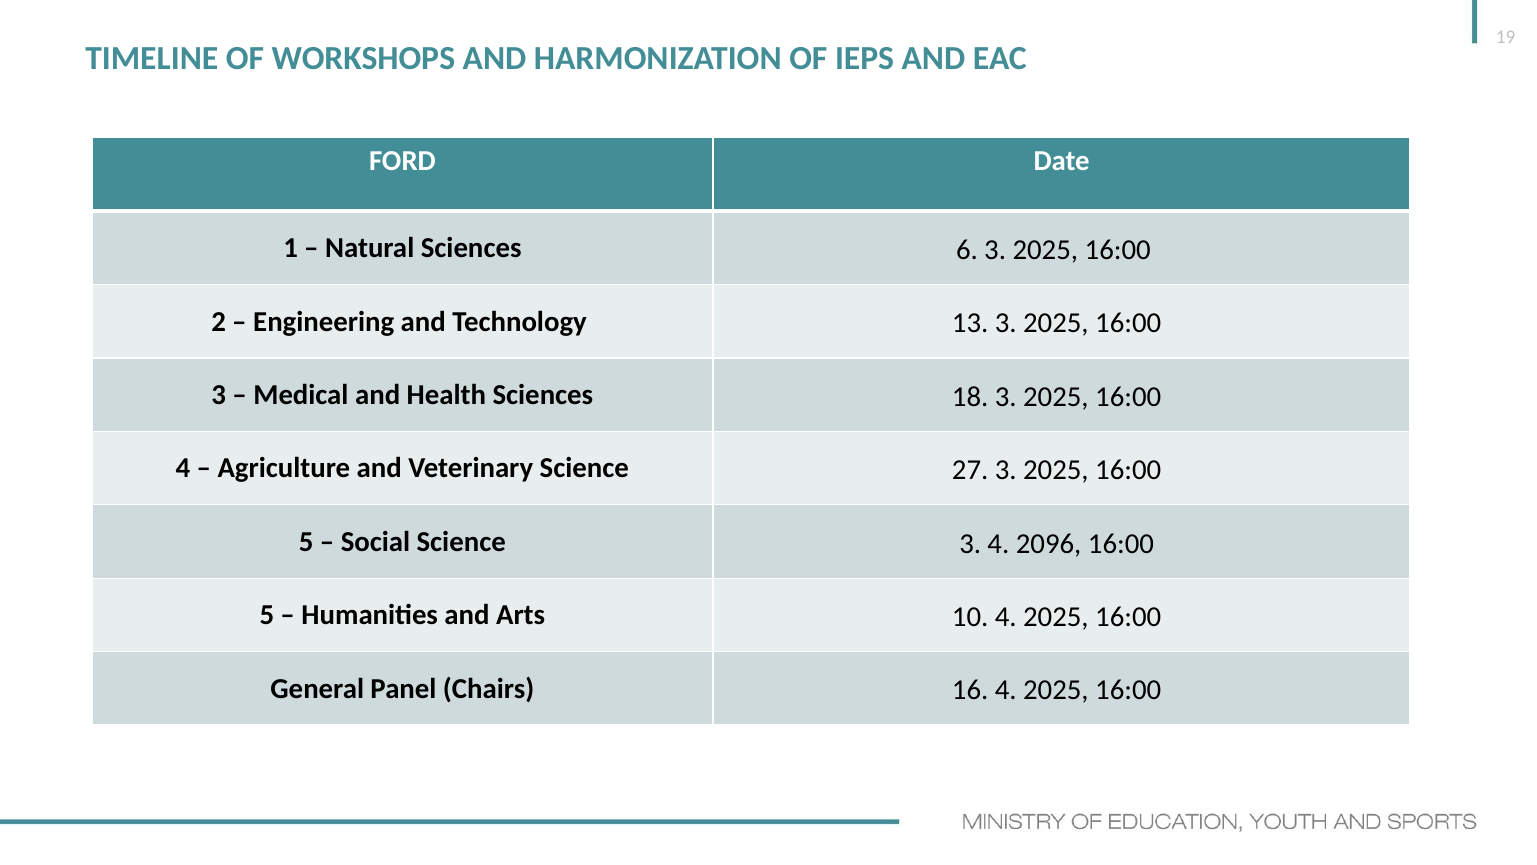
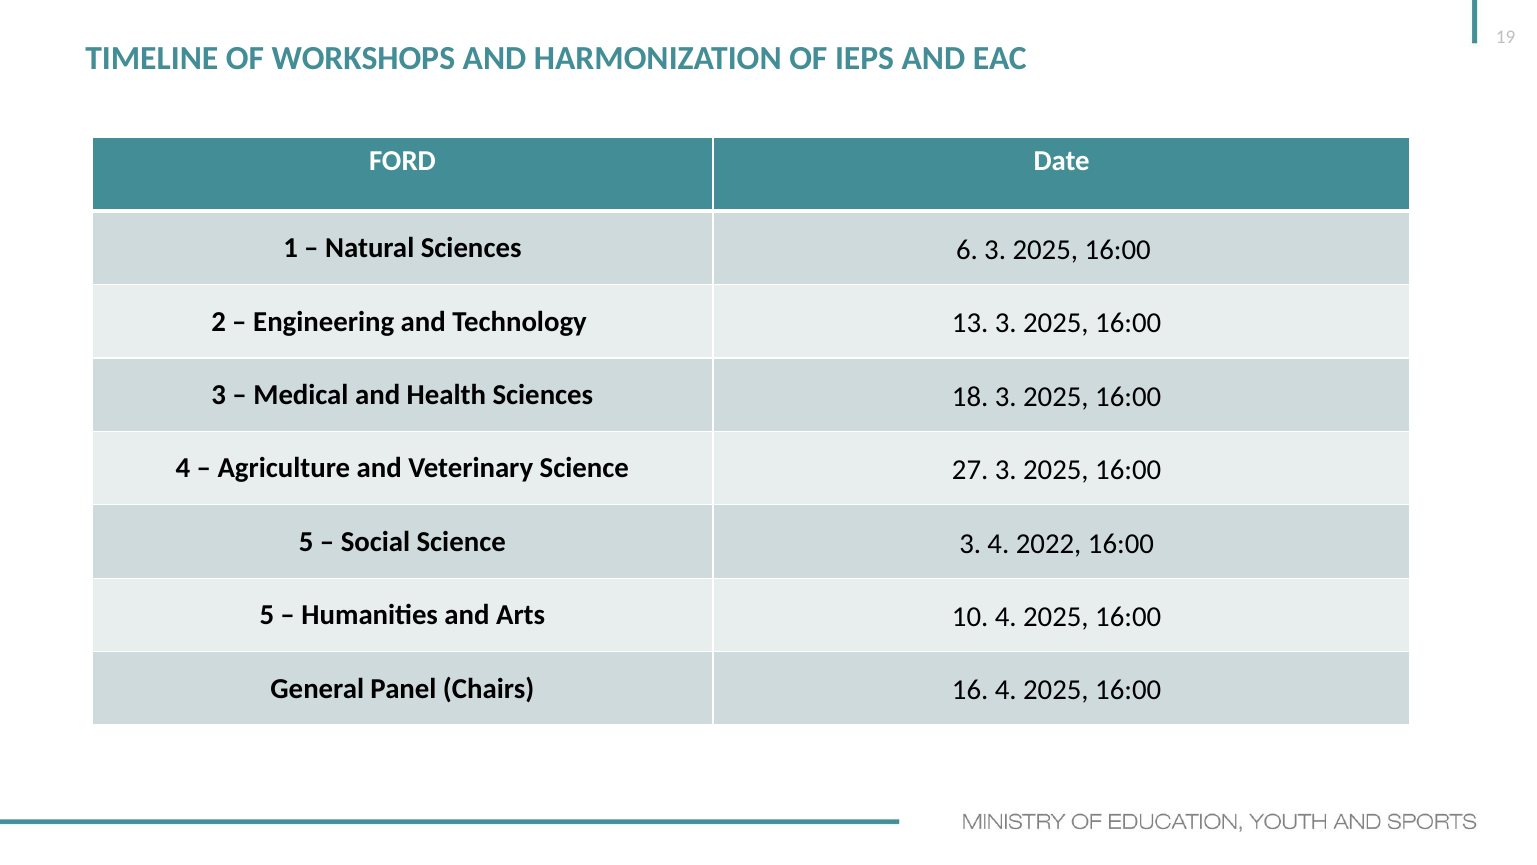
2096: 2096 -> 2022 (1049, 543)
